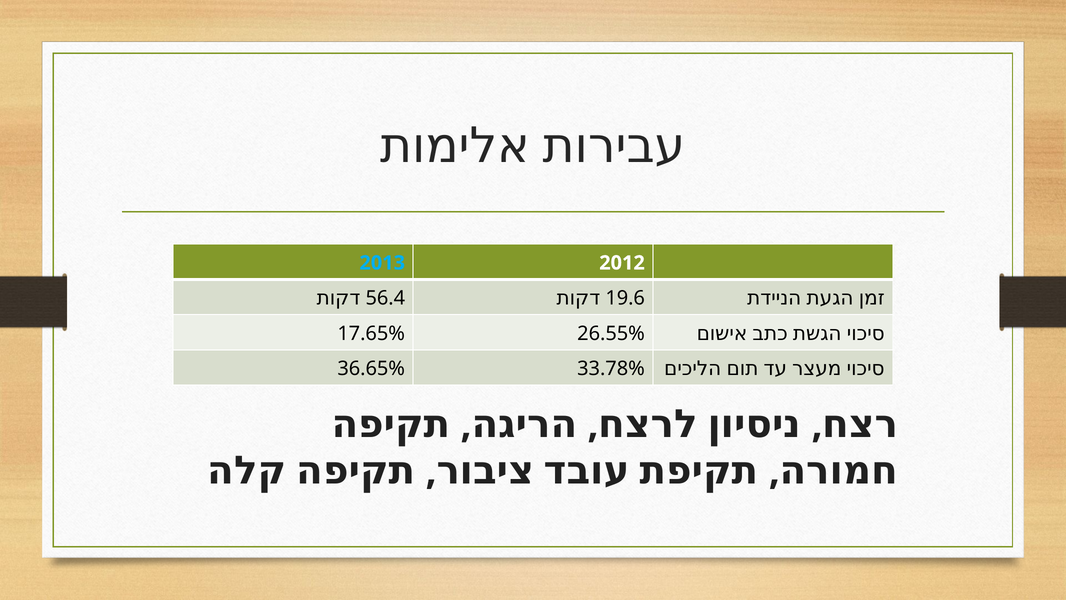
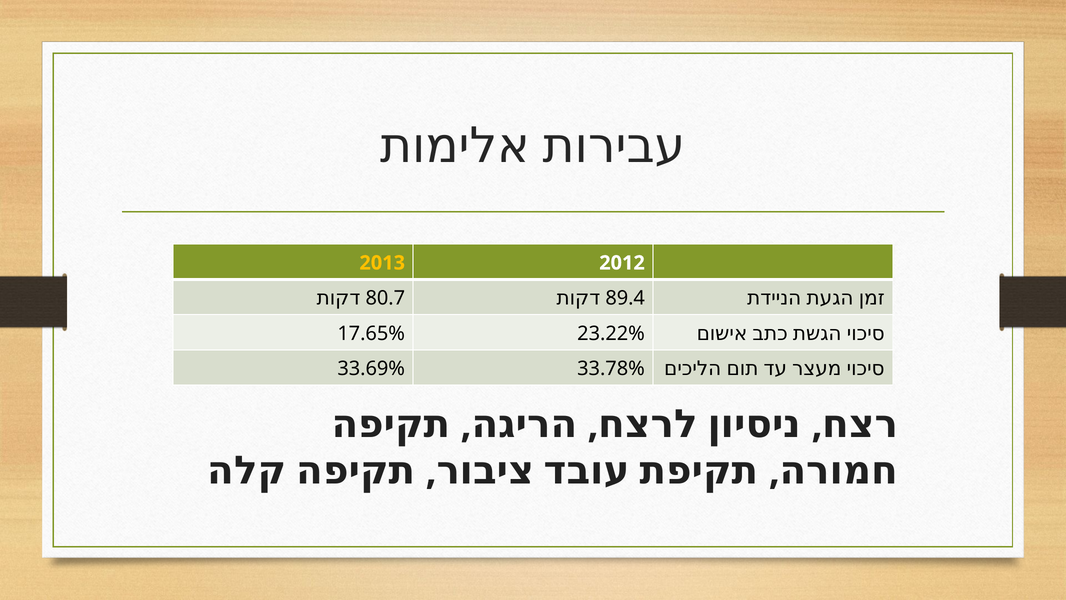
2013 colour: light blue -> yellow (382, 263)
19.6: 19.6 -> 89.4 (625, 298)
56.4: 56.4 -> 80.7 (385, 298)
26.55%: 26.55% -> 23.22% (611, 333)
36.65%: 36.65% -> 33.69% (371, 368)
